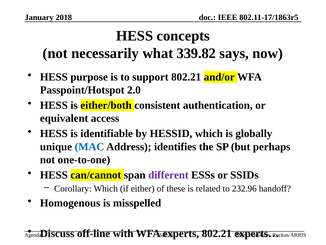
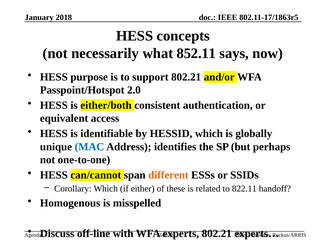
339.82: 339.82 -> 852.11 (196, 53)
different colour: purple -> orange (168, 175)
232.96: 232.96 -> 822.11 (244, 188)
